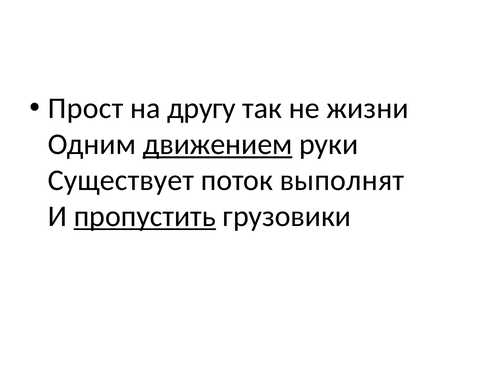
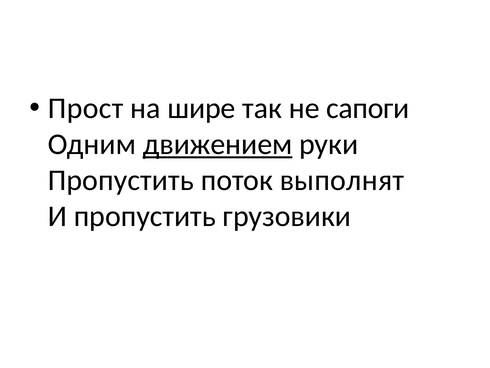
другу: другу -> шире (201, 108)
жизни: жизни -> сапоги (368, 108)
Существует: Существует -> Пропустить (121, 180)
пропустить underline: present -> none (145, 216)
